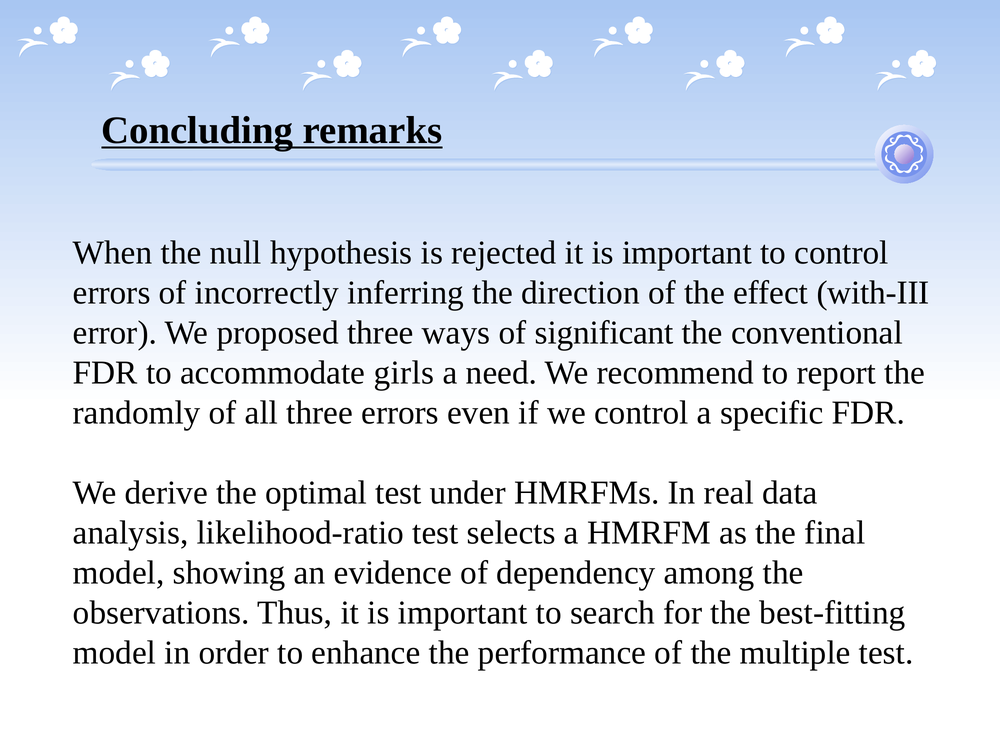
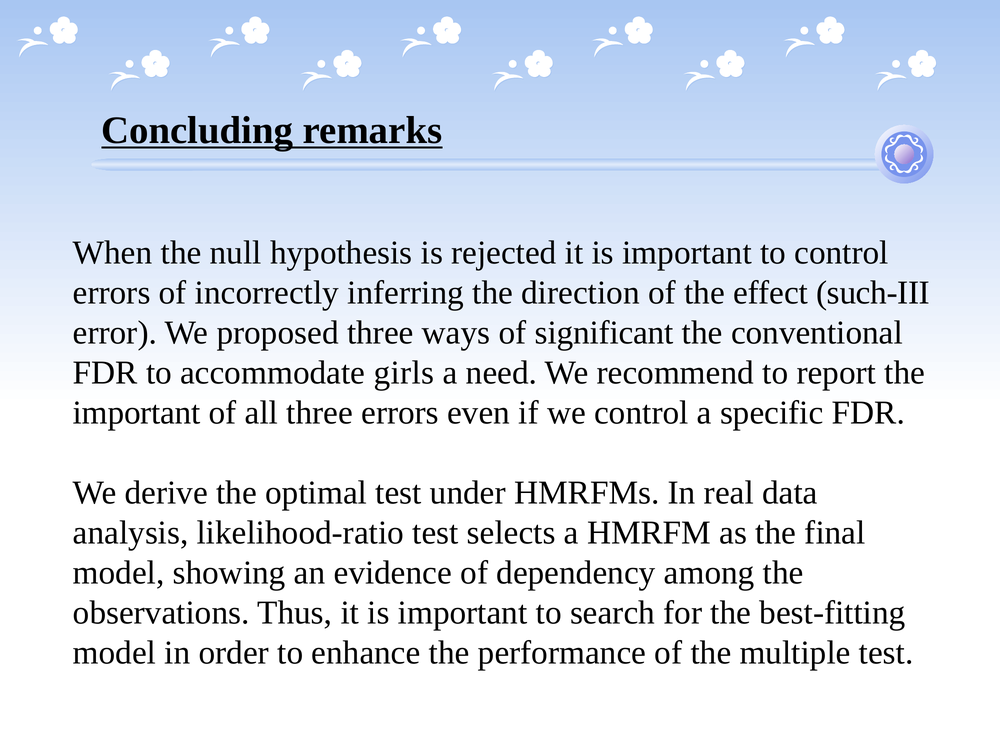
with-III: with-III -> such-III (873, 293)
randomly: randomly -> important (137, 413)
